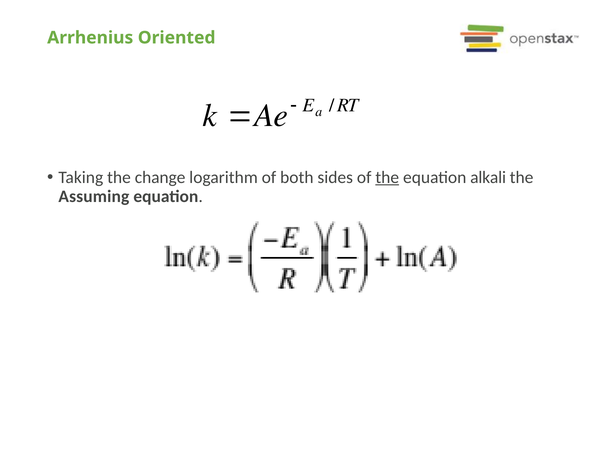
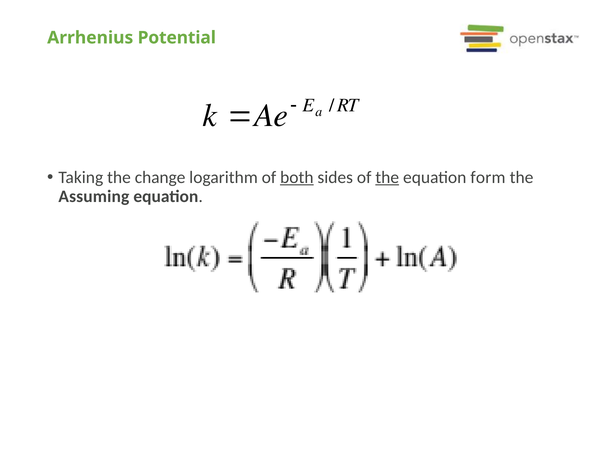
Oriented: Oriented -> Potential (177, 38)
both underline: none -> present (297, 177)
alkali: alkali -> form (488, 177)
